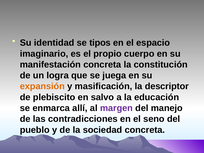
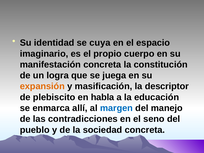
tipos: tipos -> cuya (100, 43)
salvo: salvo -> habla (102, 97)
margen colour: purple -> blue (116, 108)
